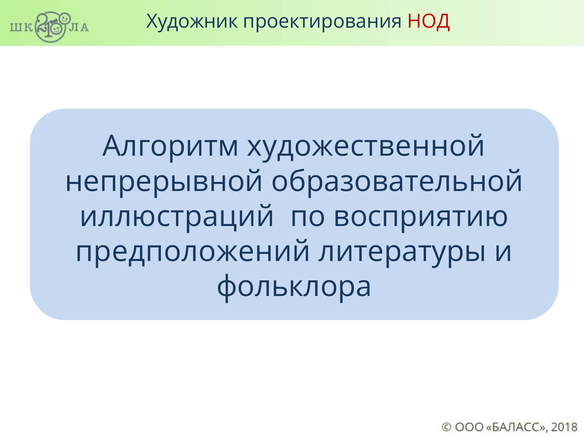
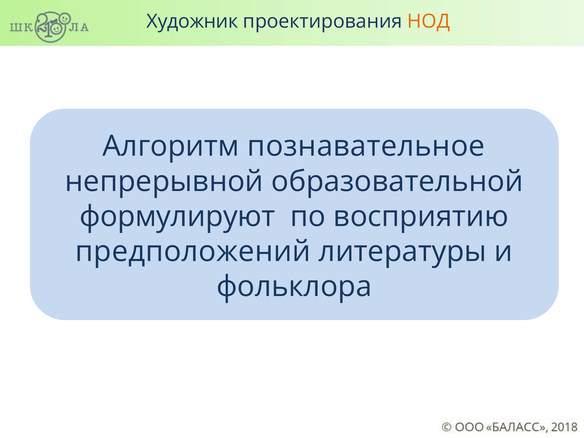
НОД colour: red -> orange (429, 21)
художественной: художественной -> познавательное (366, 146)
иллюстраций: иллюстраций -> формулируют (177, 216)
